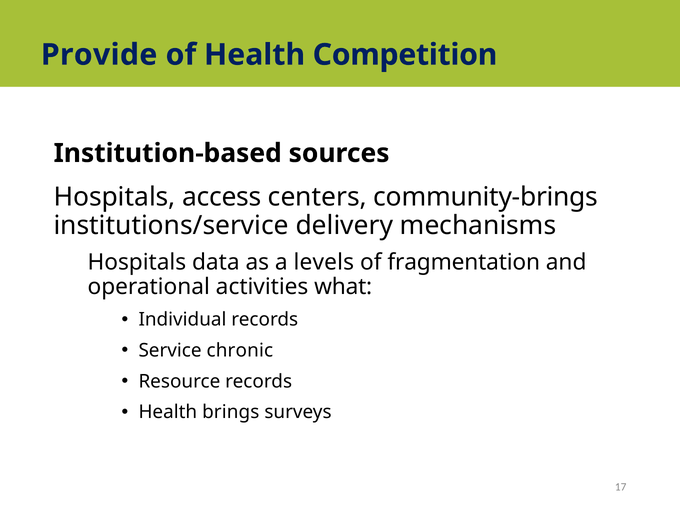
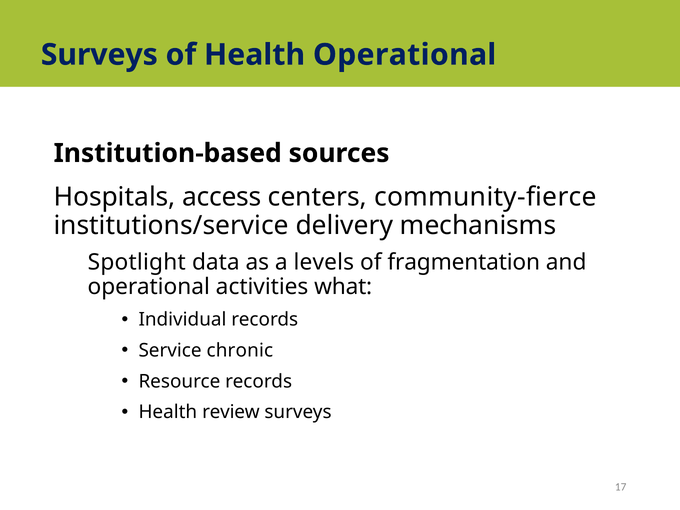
Provide: Provide -> Surveys (99, 55)
Health Competition: Competition -> Operational (405, 55)
community-brings: community-brings -> community-fierce (485, 197)
Hospitals: Hospitals -> Spotlight (137, 262)
brings: brings -> review (231, 412)
